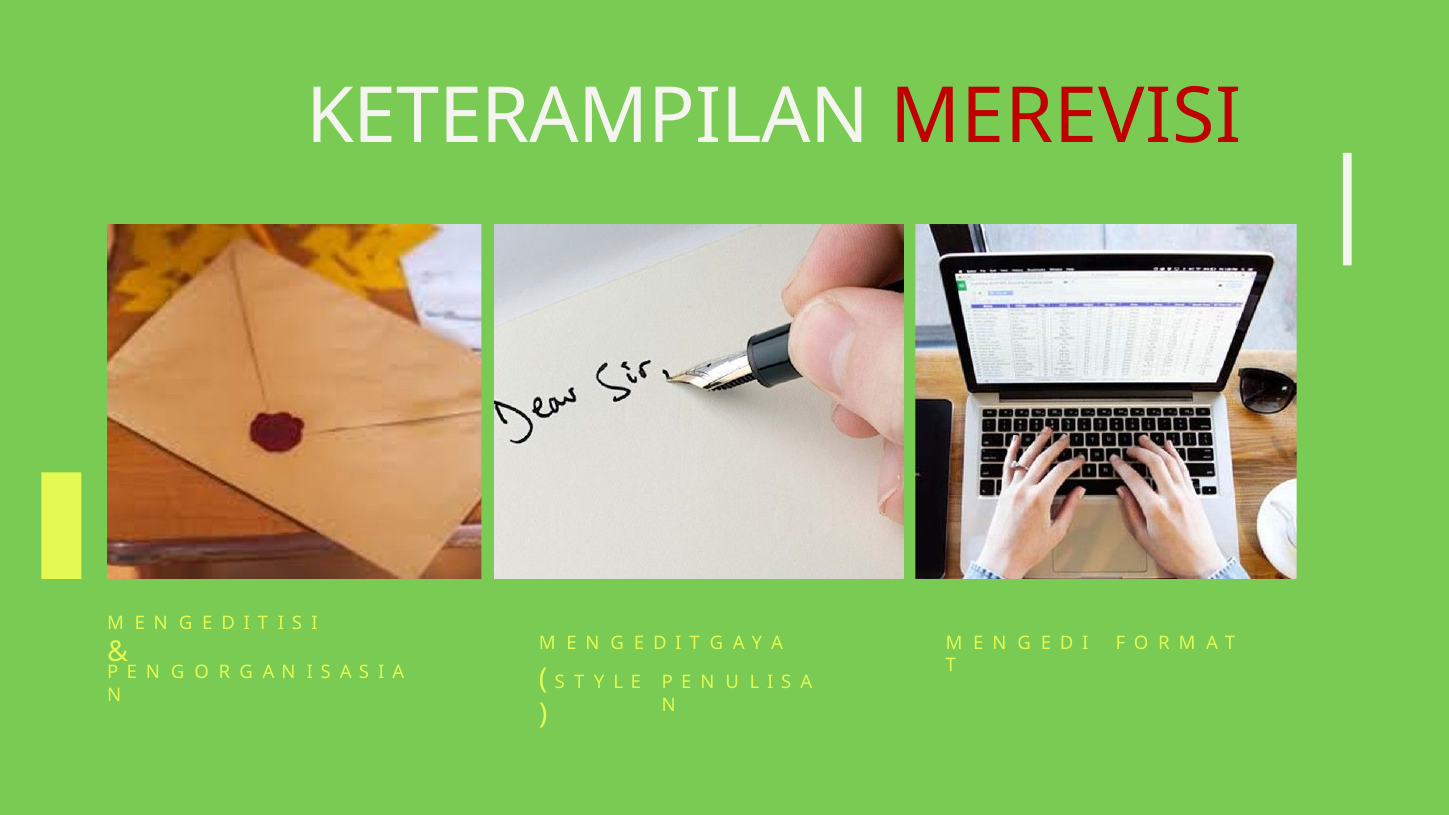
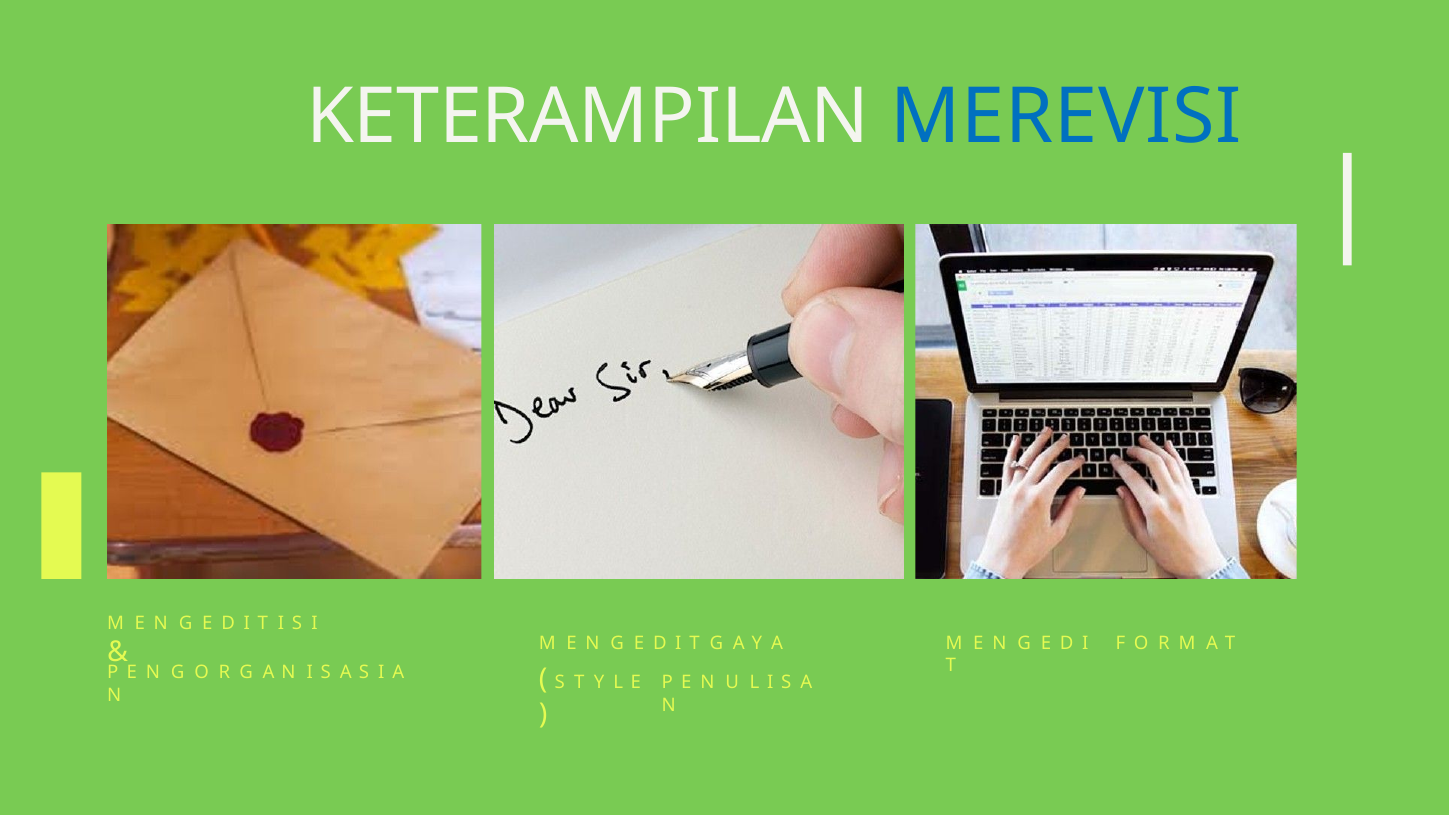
MEREVISI colour: red -> blue (1066, 117)
